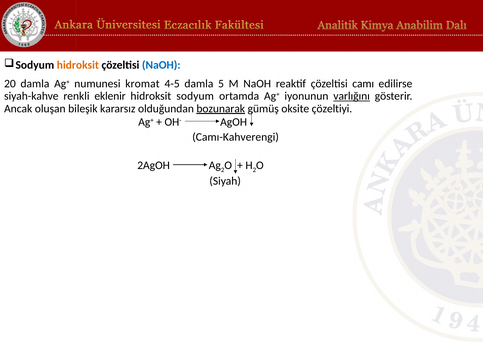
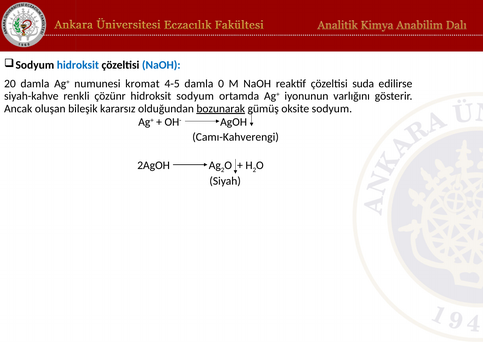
hidroksit colour: orange -> blue (78, 65)
5: 5 -> 0 (221, 84)
camı: camı -> suda (363, 84)
eklenir: eklenir -> çözünr (110, 96)
varlığını underline: present -> none (352, 96)
oksite çözeltiyi: çözeltiyi -> sodyum (332, 108)
